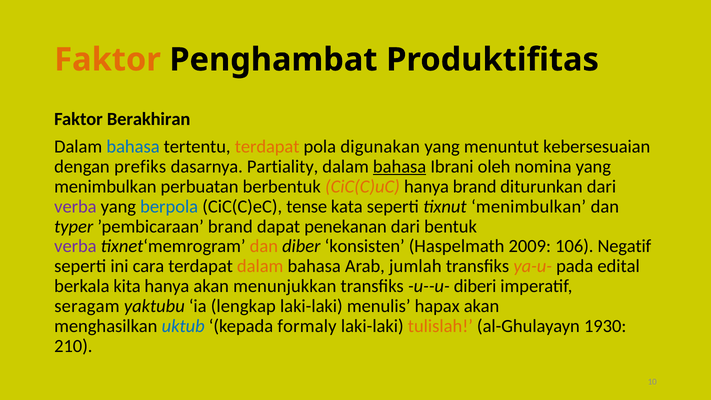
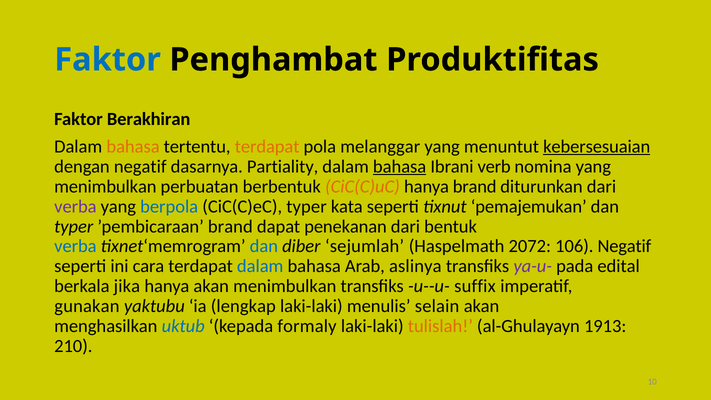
Faktor colour: orange -> blue (108, 60)
bahasa colour: blue -> orange (133, 146)
digunakan: digunakan -> melanggar (380, 146)
kebersesuaian underline: none -> present (597, 146)
dengan prefiks: prefiks -> negatif (140, 166)
oleh: oleh -> verb (494, 166)
CiC(C)eC tense: tense -> typer (307, 206)
tixnut menimbulkan: menimbulkan -> pemajemukan (529, 206)
verba colour: purple -> blue (75, 246)
dan colour: orange -> blue (264, 246)
konsisten: konsisten -> sejumlah (365, 246)
2009: 2009 -> 2072 (530, 246)
dalam colour: orange -> blue (260, 266)
jumlah: jumlah -> aslinya (415, 266)
ya-u- colour: orange -> purple (533, 266)
kita: kita -> jika (127, 286)
akan menunjukkan: menunjukkan -> menimbulkan (285, 286)
diberi: diberi -> suffix (475, 286)
seragam: seragam -> gunakan (87, 306)
hapax: hapax -> selain (437, 306)
1930: 1930 -> 1913 (605, 326)
